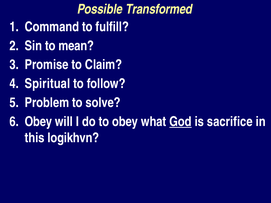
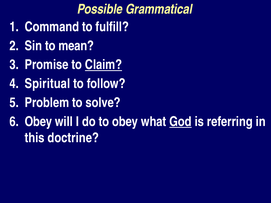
Transformed: Transformed -> Grammatical (159, 9)
Claim underline: none -> present (103, 65)
sacrifice: sacrifice -> referring (230, 122)
logikhvn: logikhvn -> doctrine (73, 138)
